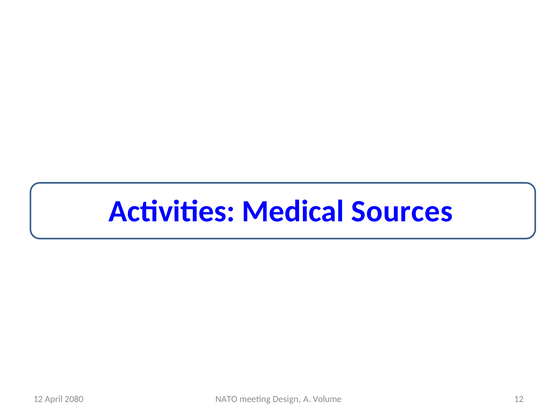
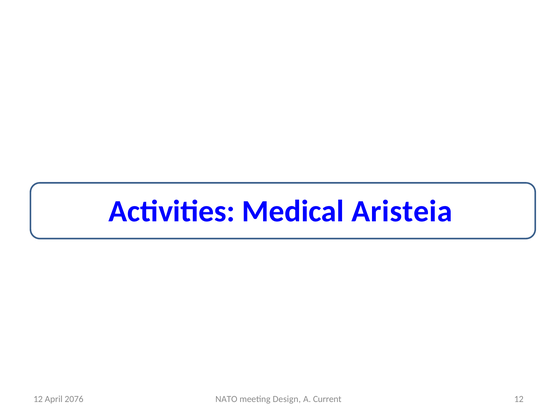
Sources: Sources -> Aristeia (402, 211)
Volume: Volume -> Current (327, 399)
2080: 2080 -> 2076 (74, 399)
